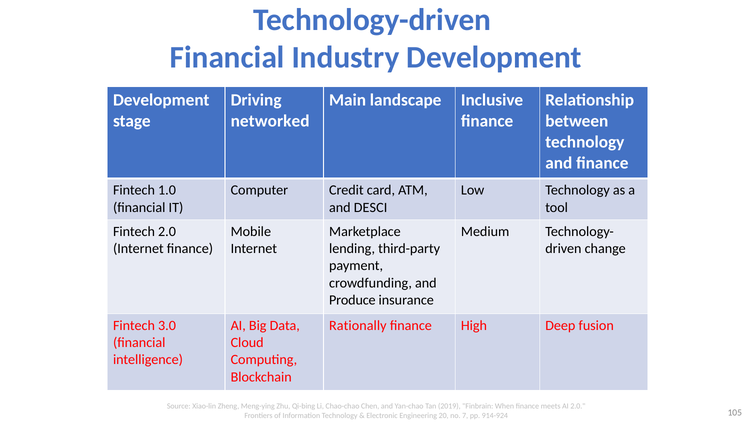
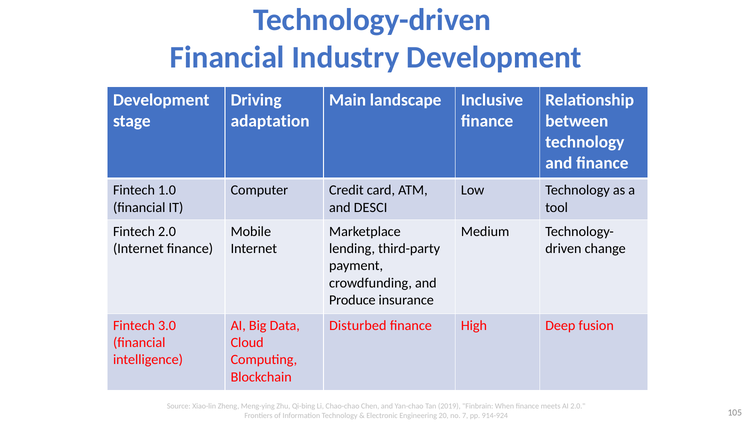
networked: networked -> adaptation (270, 121)
Rationally: Rationally -> Disturbed (358, 325)
